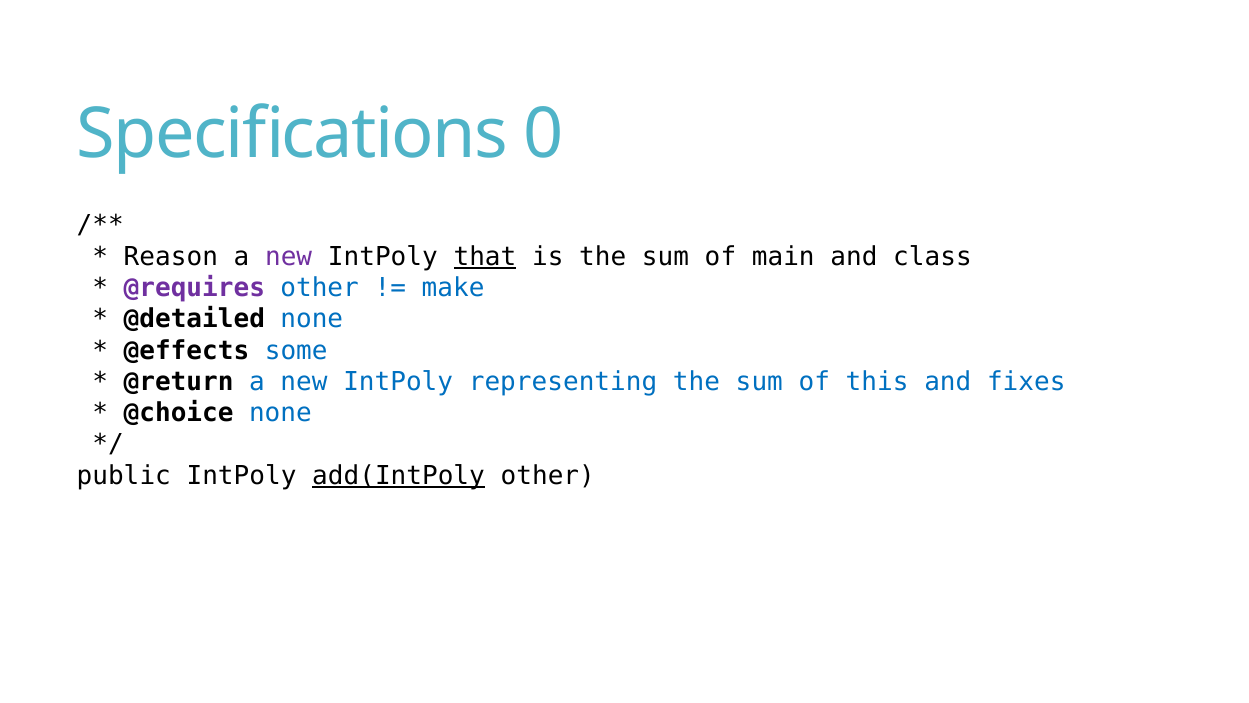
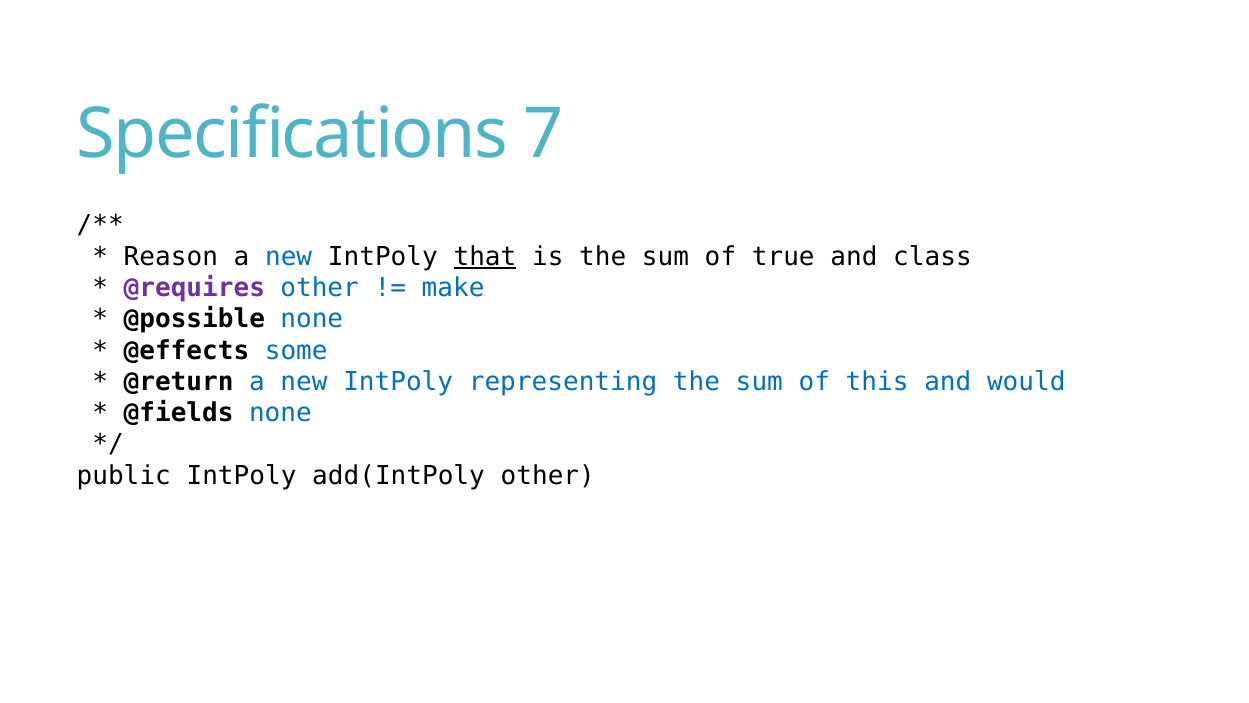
0: 0 -> 7 (544, 134)
new colour: purple -> blue (289, 256)
main: main -> true (783, 256)
@detailed: @detailed -> @possible (194, 319)
fixes: fixes -> would (1026, 381)
@choice: @choice -> @fields (179, 413)
add(IntPoly underline: present -> none (399, 475)
